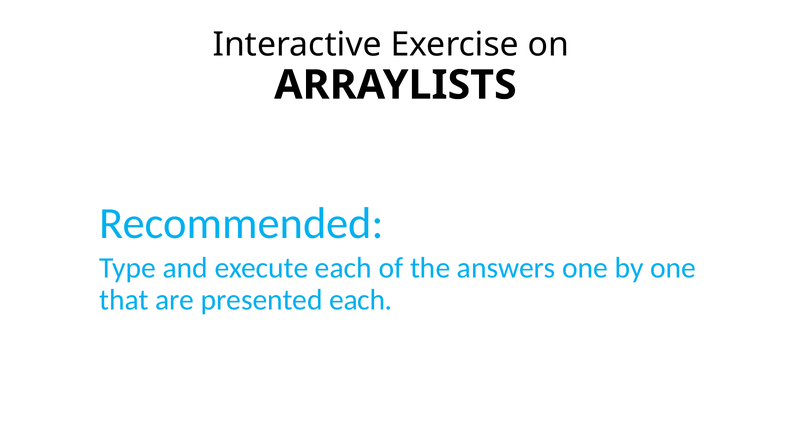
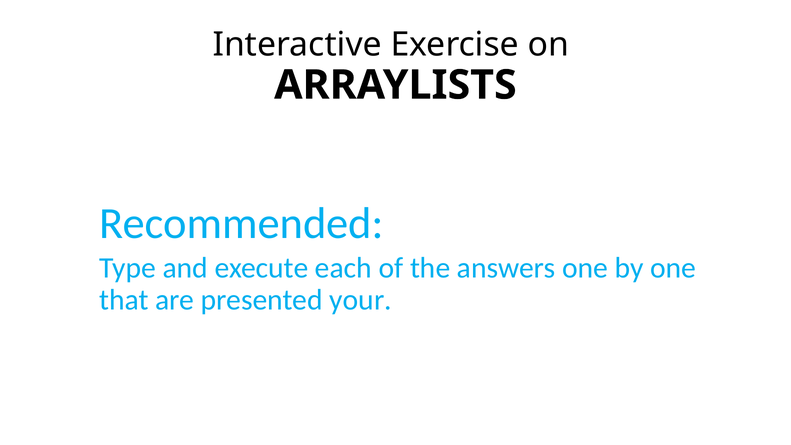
presented each: each -> your (361, 300)
